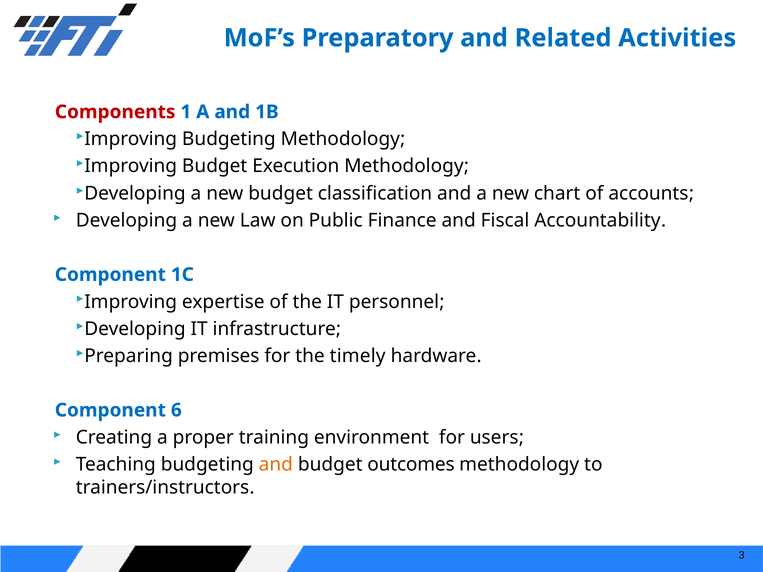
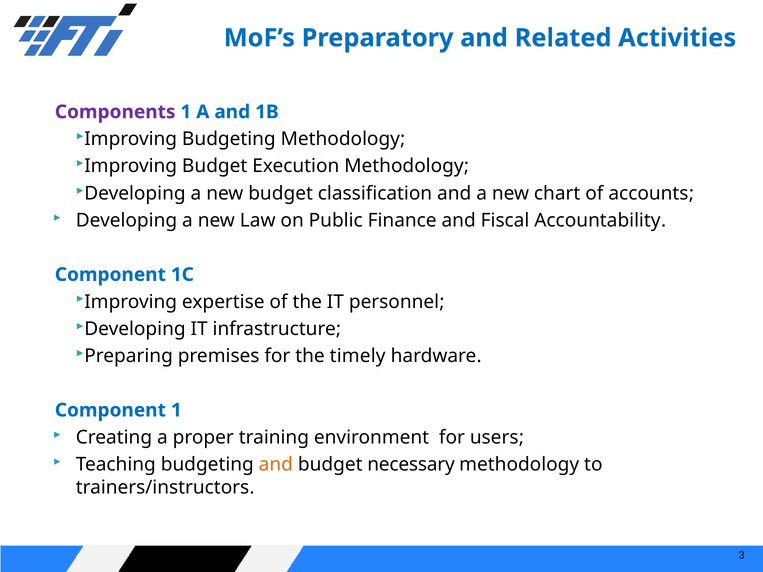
Components colour: red -> purple (115, 112)
Component 6: 6 -> 1 (176, 410)
outcomes: outcomes -> necessary (411, 465)
